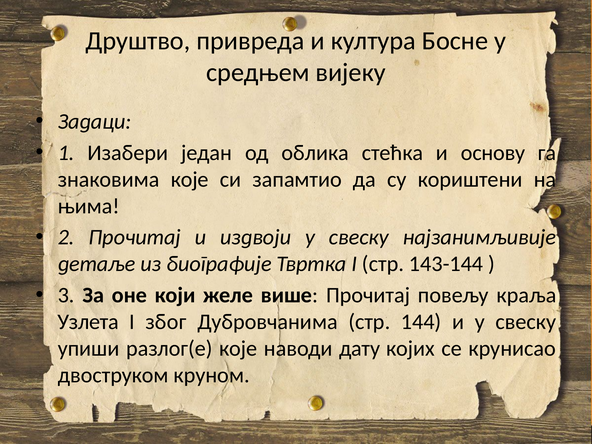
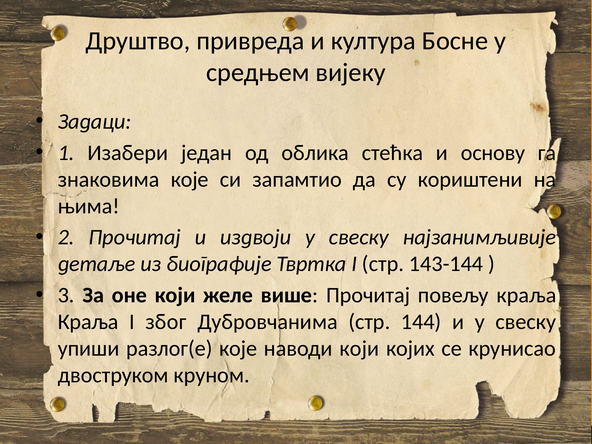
Узлета: Узлета -> Краља (88, 322)
наводи дату: дату -> који (359, 349)
